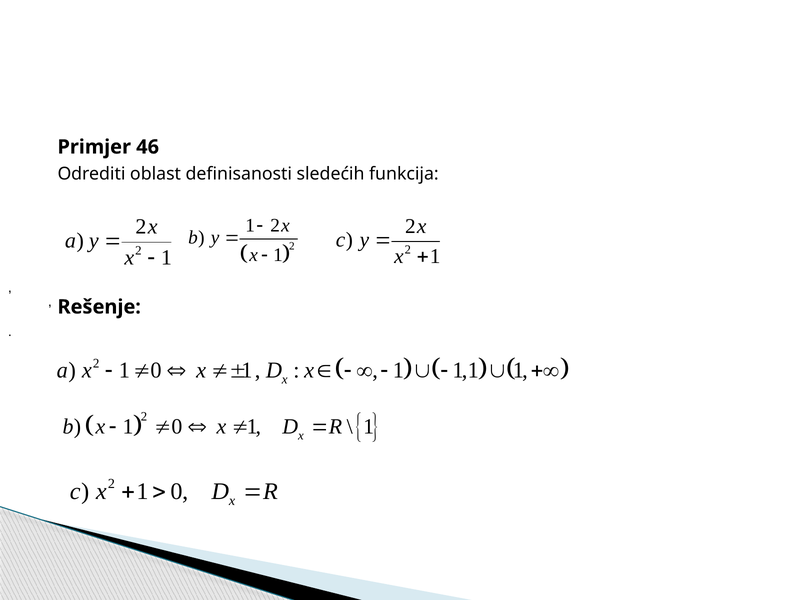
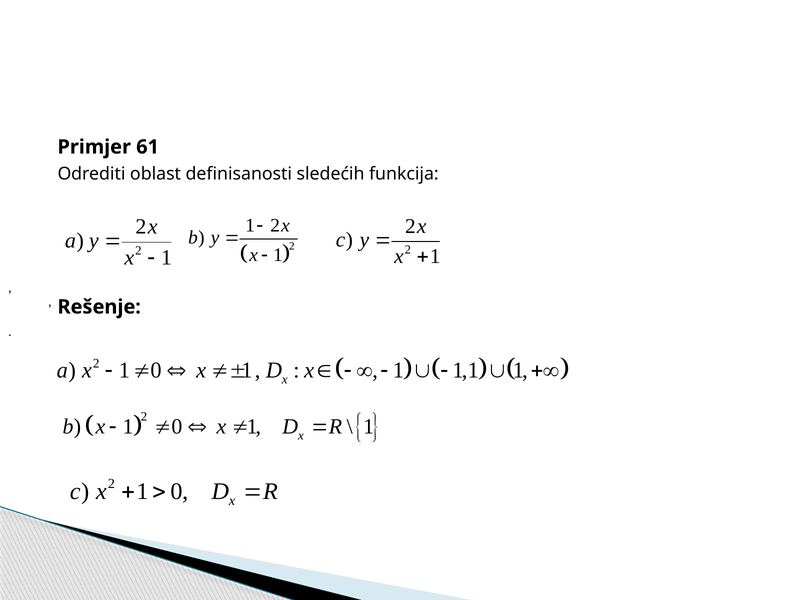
46: 46 -> 61 (148, 147)
